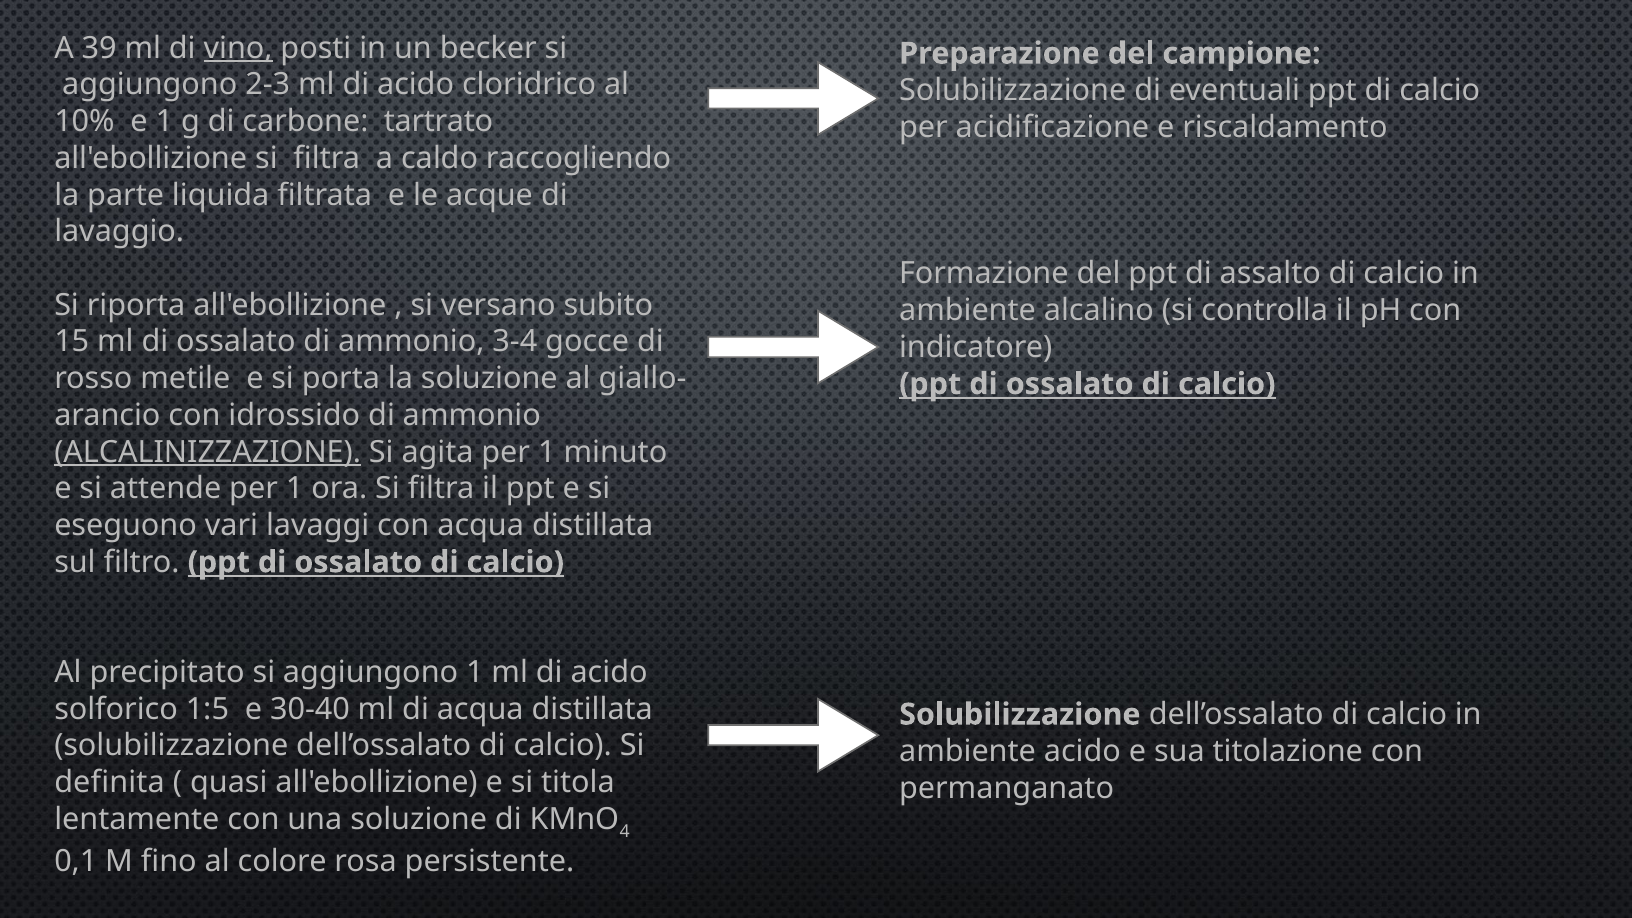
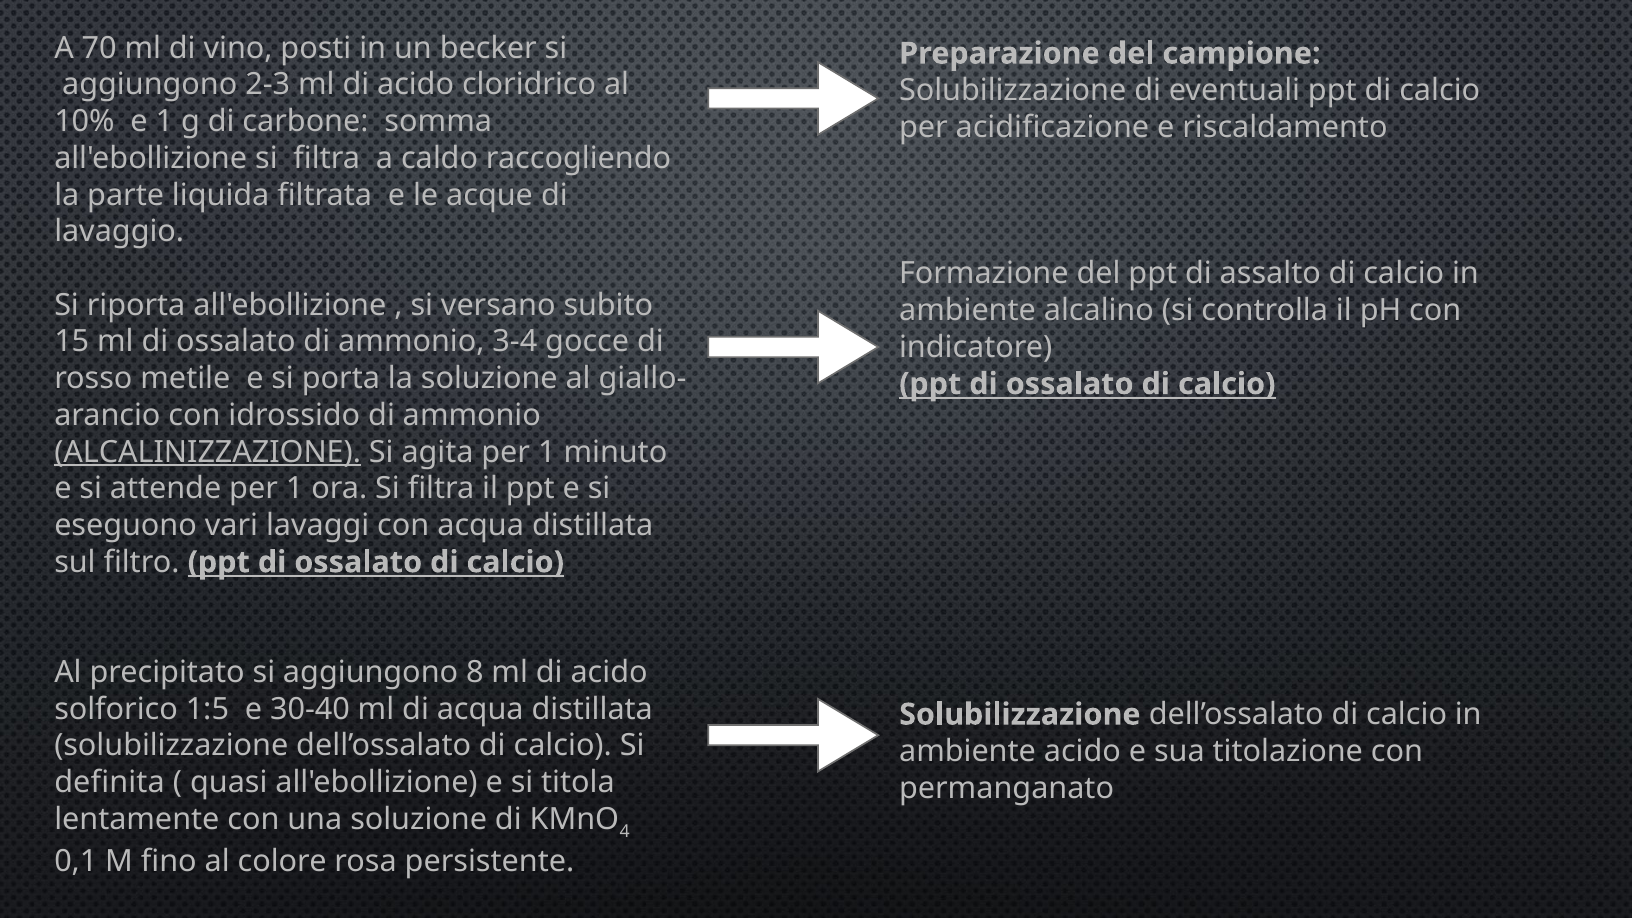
39: 39 -> 70 (99, 48)
vino underline: present -> none (238, 48)
tartrato: tartrato -> somma (438, 122)
aggiungono 1: 1 -> 8 (475, 672)
